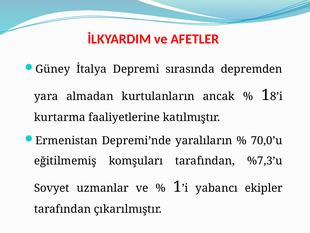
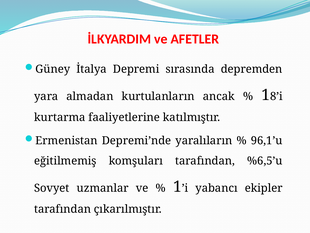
70,0’u: 70,0’u -> 96,1’u (267, 140)
%7,3’u: %7,3’u -> %6,5’u (265, 161)
